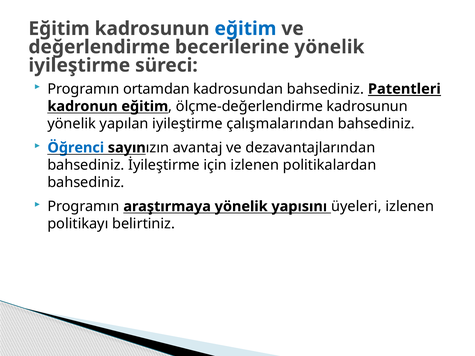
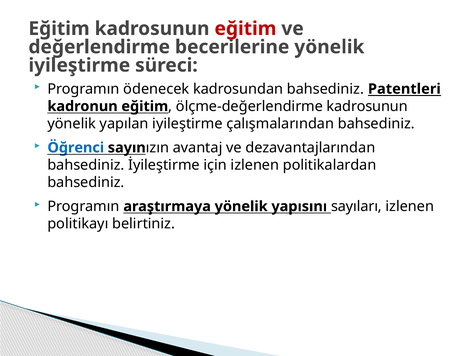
eğitim colour: blue -> red (245, 29)
ortamdan: ortamdan -> ödenecek (156, 89)
üyeleri: üyeleri -> sayıları (356, 207)
